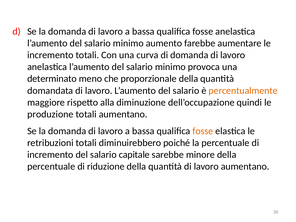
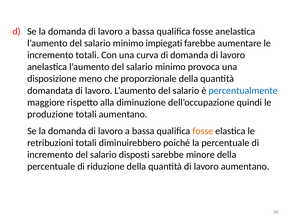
aumento: aumento -> impiegati (164, 43)
determinato: determinato -> disposizione (52, 79)
percentualmente colour: orange -> blue (243, 91)
capitale: capitale -> disposti (134, 155)
